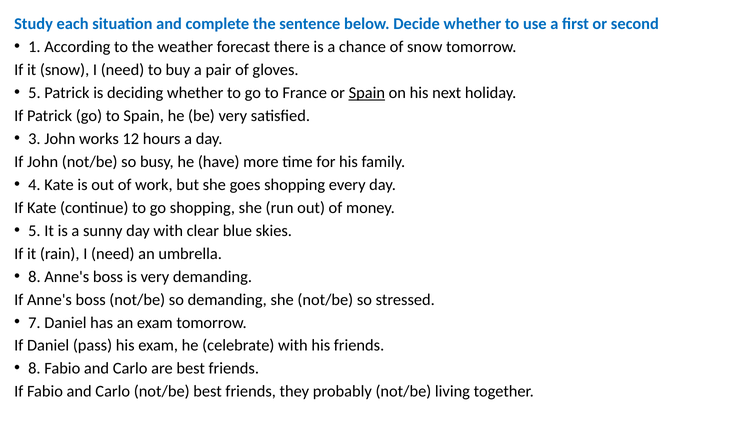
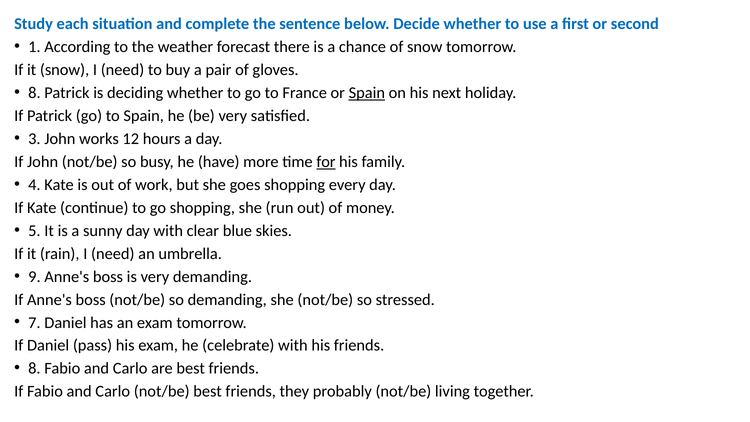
5: 5 -> 8 (34, 93)
for underline: none -> present (326, 162)
8: 8 -> 9 (34, 277)
